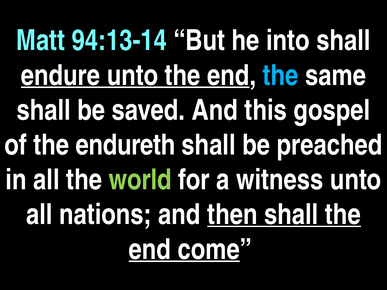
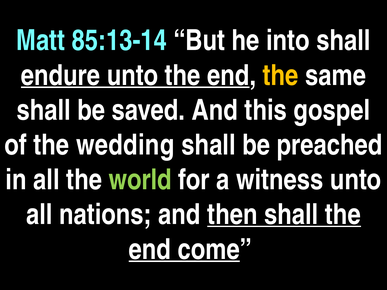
94:13-14: 94:13-14 -> 85:13-14 (119, 41)
the colour: light blue -> yellow (281, 76)
endureth: endureth -> wedding (125, 145)
